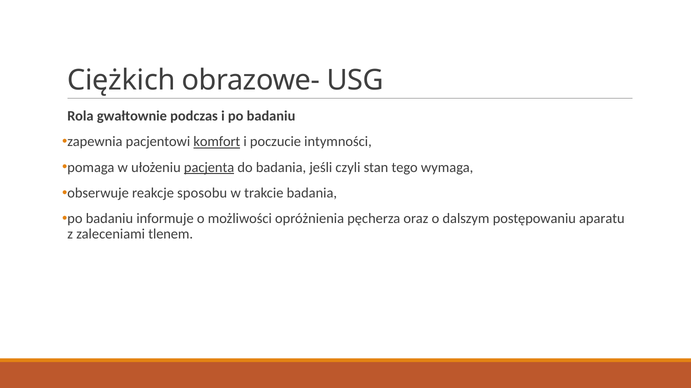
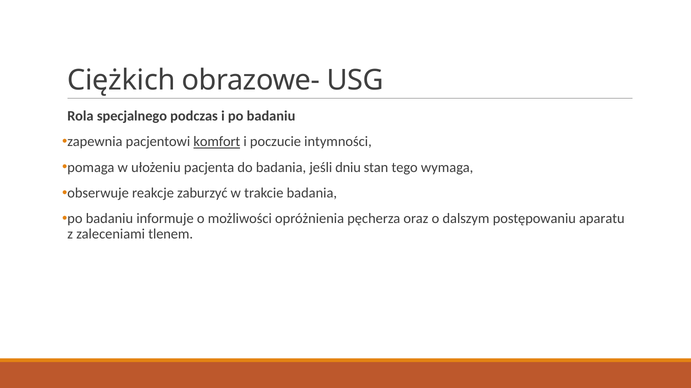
gwałtownie: gwałtownie -> specjalnego (132, 116)
pacjenta underline: present -> none (209, 168)
czyli: czyli -> dniu (348, 168)
sposobu: sposobu -> zaburzyć (202, 193)
